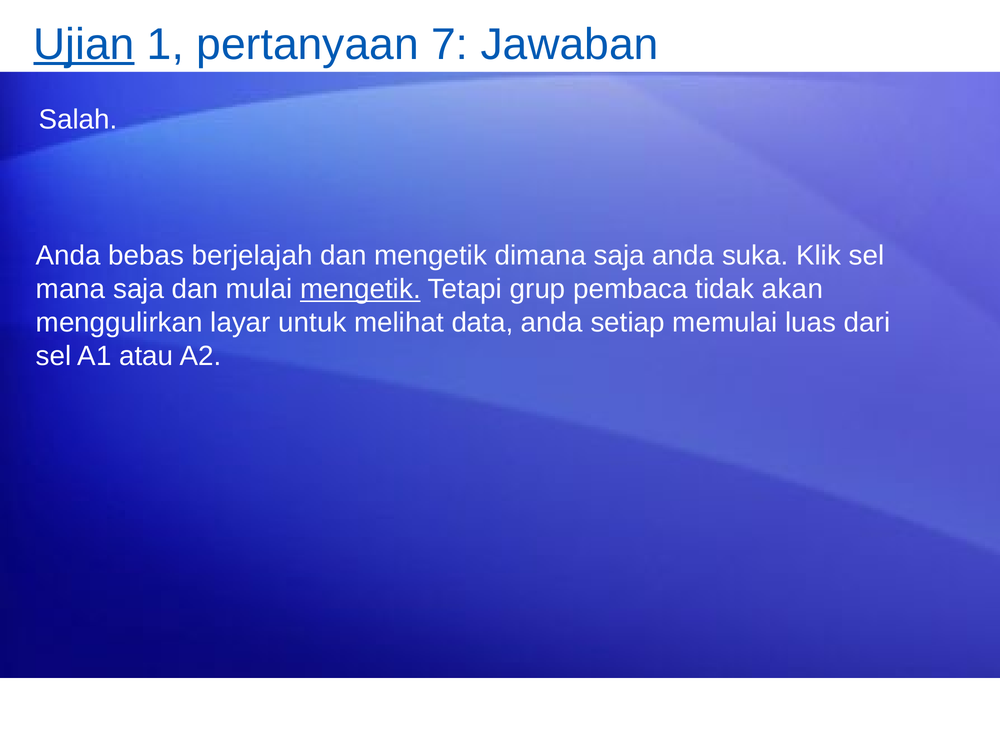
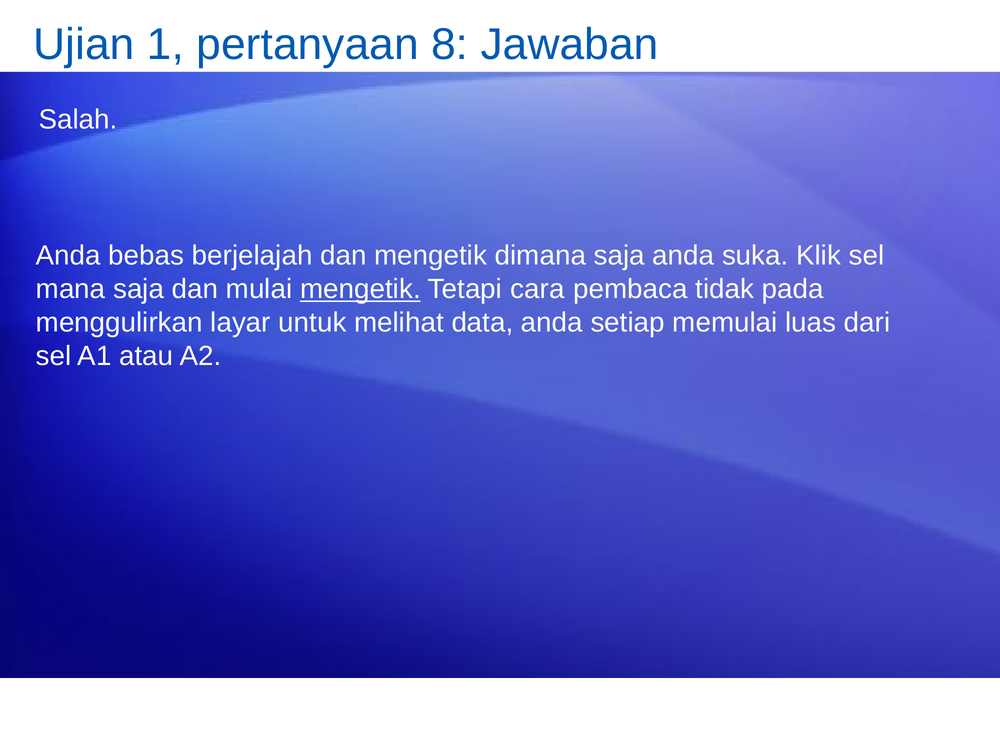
Ujian underline: present -> none (84, 44)
7: 7 -> 8 (450, 44)
grup: grup -> cara (537, 289)
akan: akan -> pada (793, 289)
